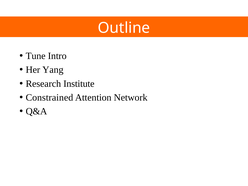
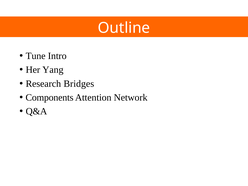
Institute: Institute -> Bridges (79, 84)
Constrained: Constrained -> Components (50, 98)
